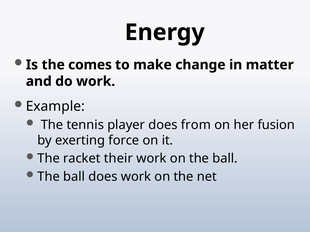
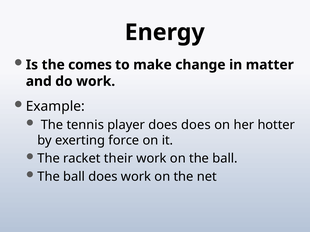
does from: from -> does (196, 125)
fusion: fusion -> hotter (276, 125)
